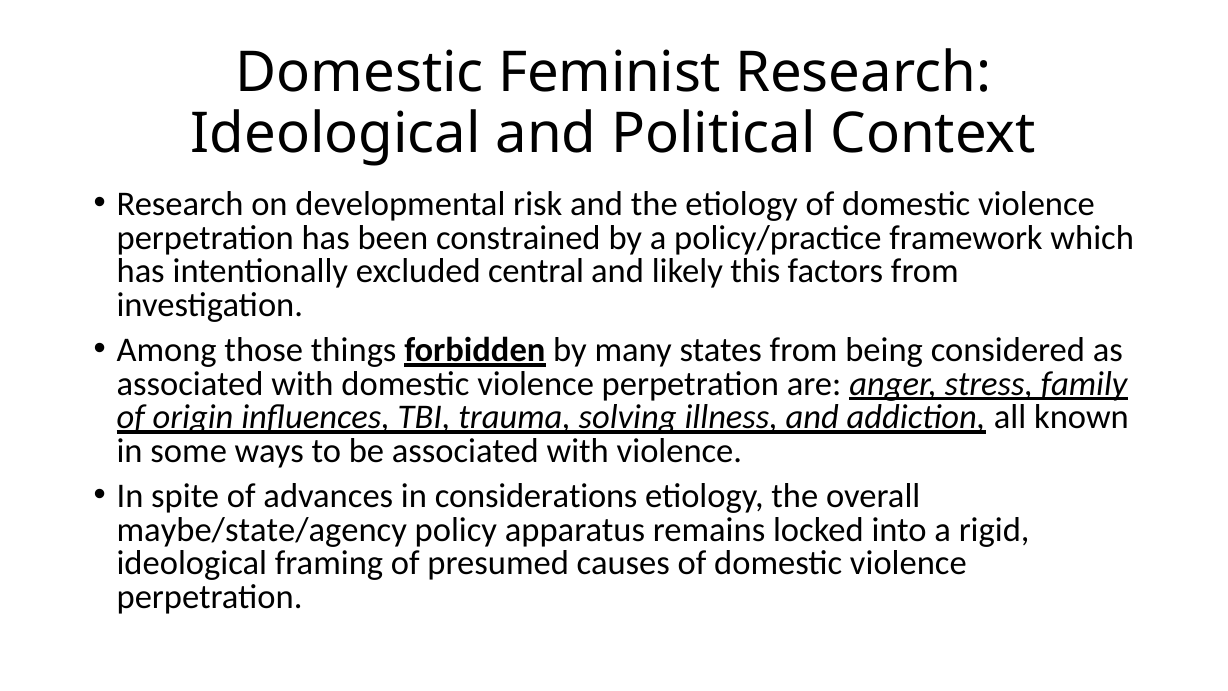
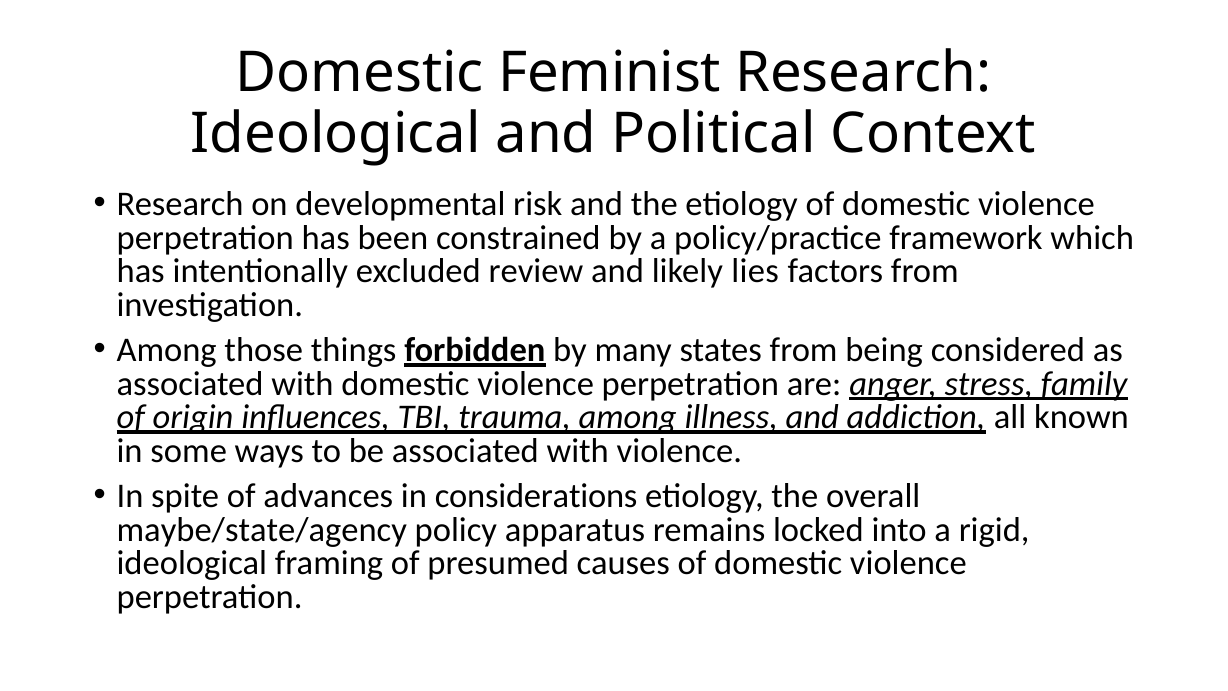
central: central -> review (536, 271)
this: this -> lies (755, 271)
trauma solving: solving -> among (628, 417)
